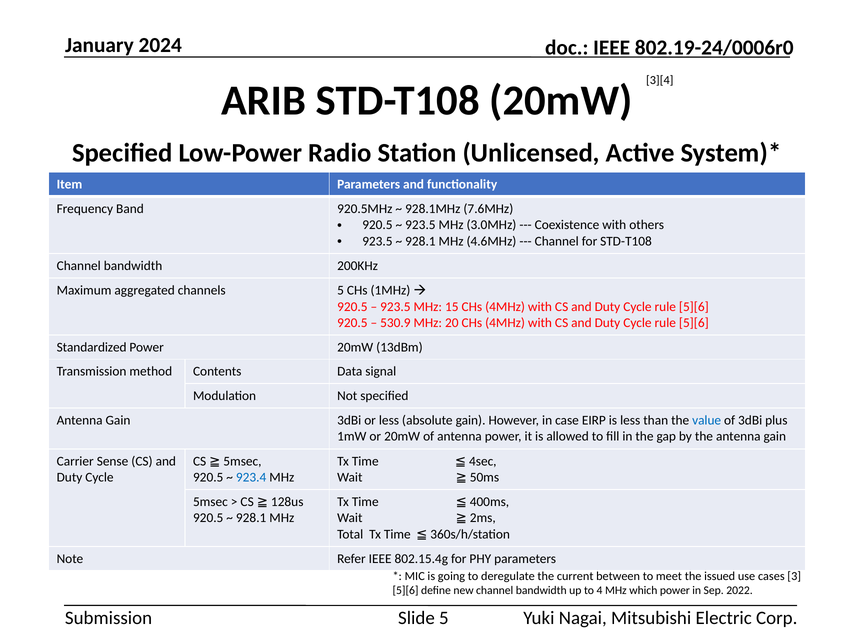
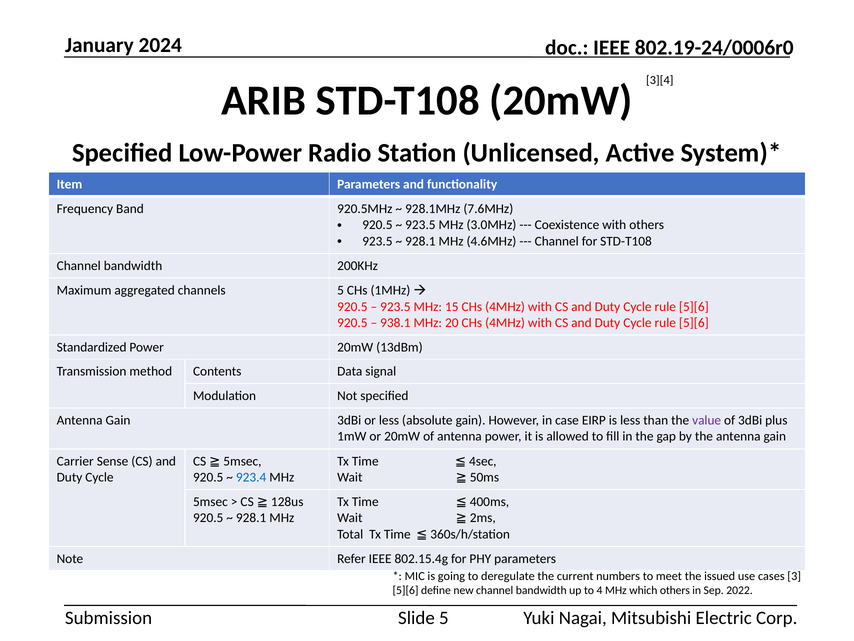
530.9: 530.9 -> 938.1 (395, 323)
value colour: blue -> purple (707, 420)
between: between -> numbers (618, 576)
which power: power -> others (675, 590)
